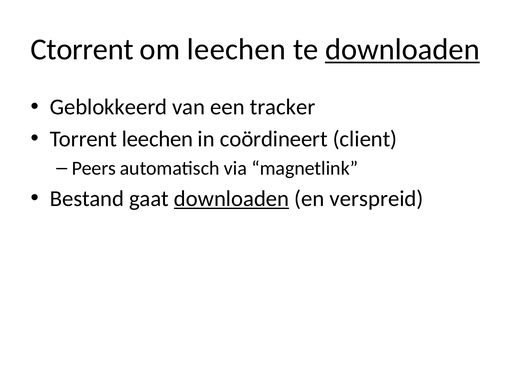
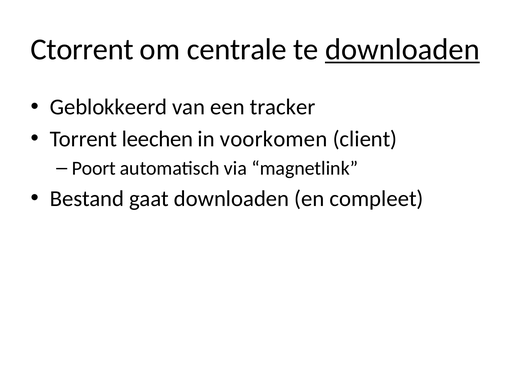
om leechen: leechen -> centrale (237, 49)
coördineert: coördineert -> voorkomen (274, 139)
Peers: Peers -> Poort (94, 168)
downloaden underline: present -> none (232, 199)
verspreid: verspreid -> compleet (377, 199)
